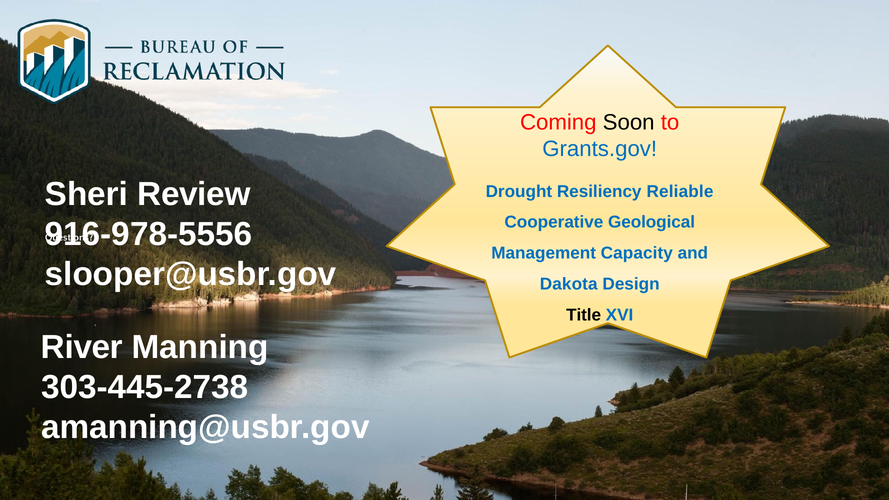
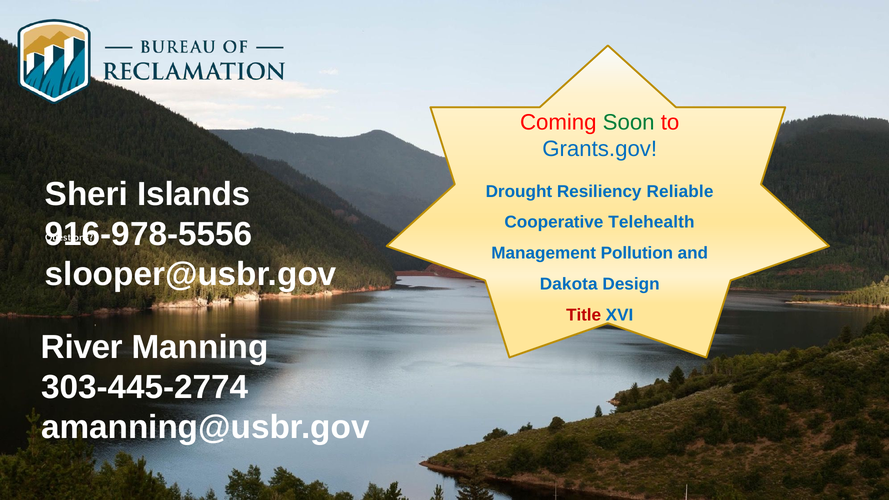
Soon colour: black -> green (629, 122)
Review: Review -> Islands (194, 194)
Geological: Geological -> Telehealth (651, 222)
Capacity: Capacity -> Pollution (637, 253)
Title colour: black -> red (584, 315)
303-445-2738: 303-445-2738 -> 303-445-2774 (145, 387)
